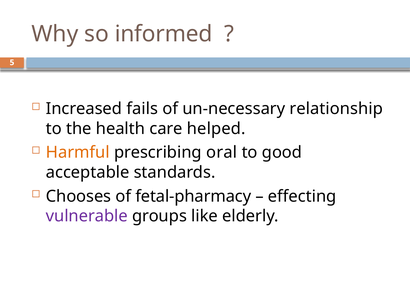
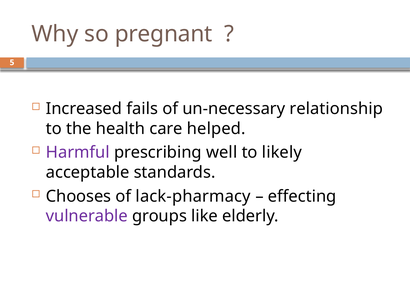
informed: informed -> pregnant (164, 34)
Harmful colour: orange -> purple (78, 152)
oral: oral -> well (222, 152)
good: good -> likely (282, 152)
fetal-pharmacy: fetal-pharmacy -> lack-pharmacy (193, 196)
